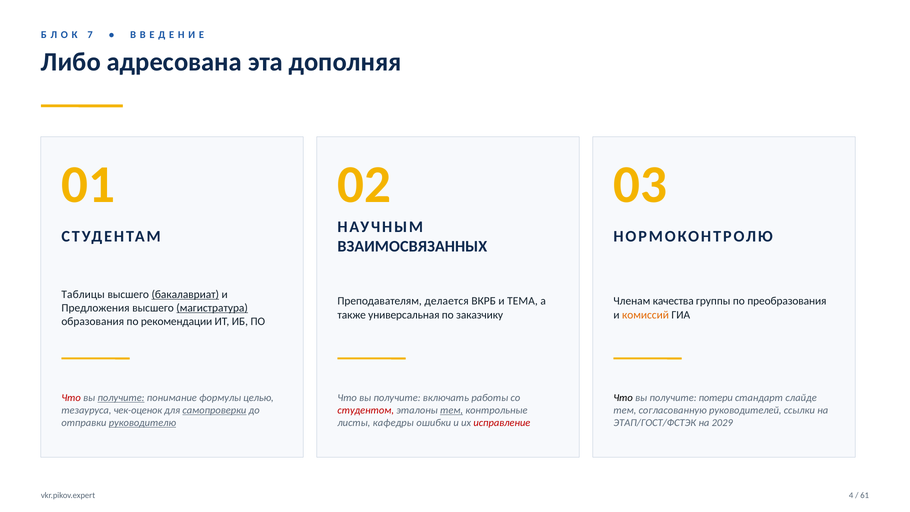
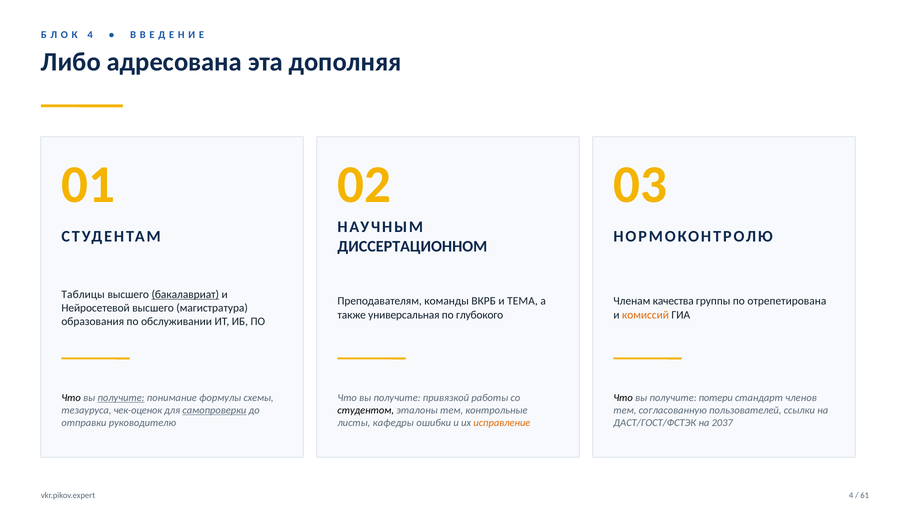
7: 7 -> 4 (90, 35)
ВЗАИМОСВЯЗАННЫХ: ВЗАИМОСВЯЗАННЫХ -> ДИССЕРТАЦИОННОМ (412, 246)
делается: делается -> команды (447, 301)
преобразования: преобразования -> отрепетирована (787, 301)
Предложения: Предложения -> Нейросетевой (96, 308)
магистратура underline: present -> none (212, 308)
заказчику: заказчику -> глубокого (480, 315)
рекомендации: рекомендации -> обслуживании (177, 322)
Что colour: red -> black (71, 398)
целью: целью -> схемы (259, 398)
включать: включать -> привязкой (446, 398)
слайде: слайде -> членов (801, 398)
студентом colour: red -> black (366, 410)
тем underline: present -> none (452, 410)
руководителей: руководителей -> пользователей (745, 410)
руководителю underline: present -> none (142, 423)
исправление colour: red -> orange (502, 423)
ЭТАП/ГОСТ/ФСТЭК: ЭТАП/ГОСТ/ФСТЭК -> ДАСТ/ГОСТ/ФСТЭК (655, 423)
2029: 2029 -> 2037 (722, 423)
